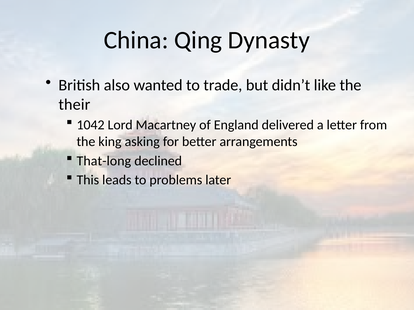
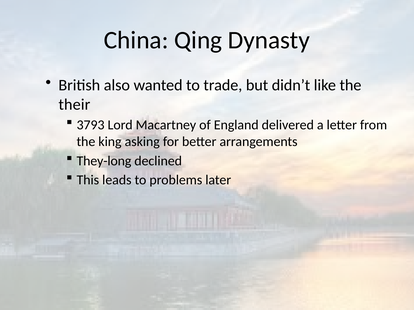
1042: 1042 -> 3793 (91, 125)
That-long: That-long -> They-long (104, 161)
